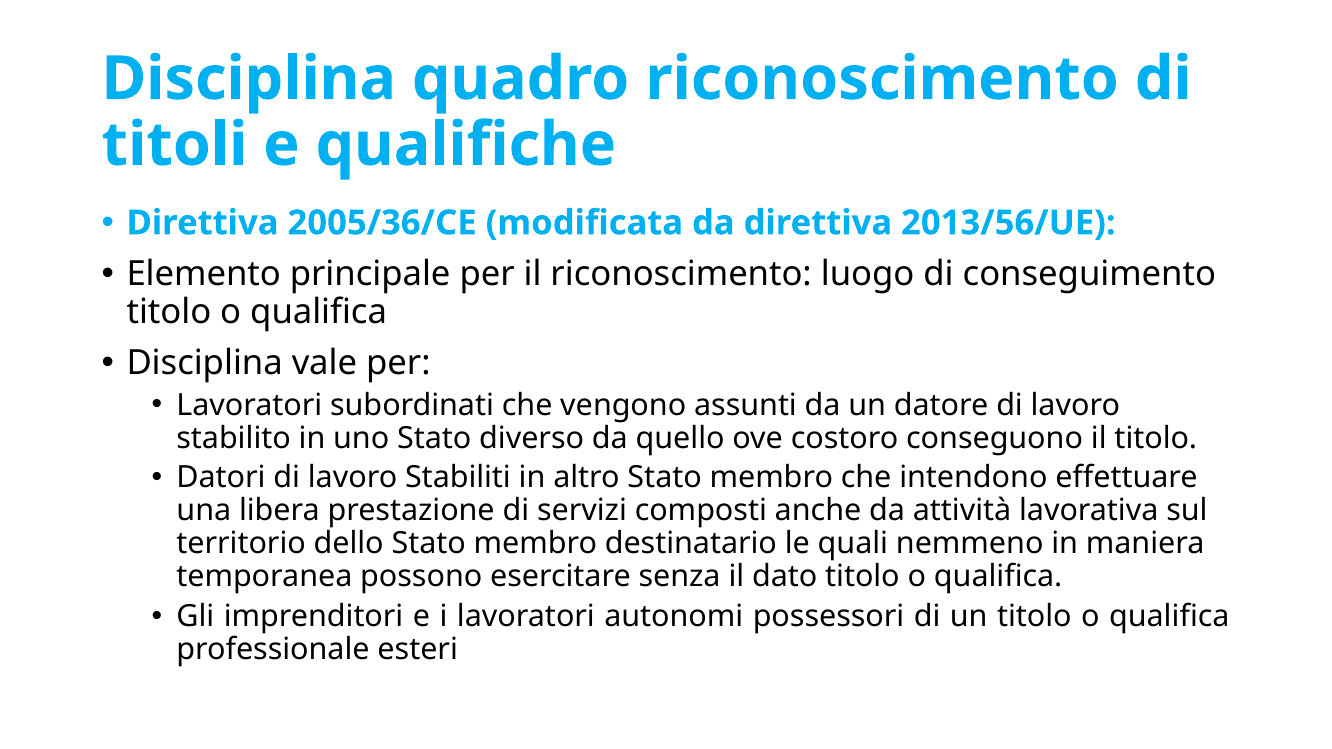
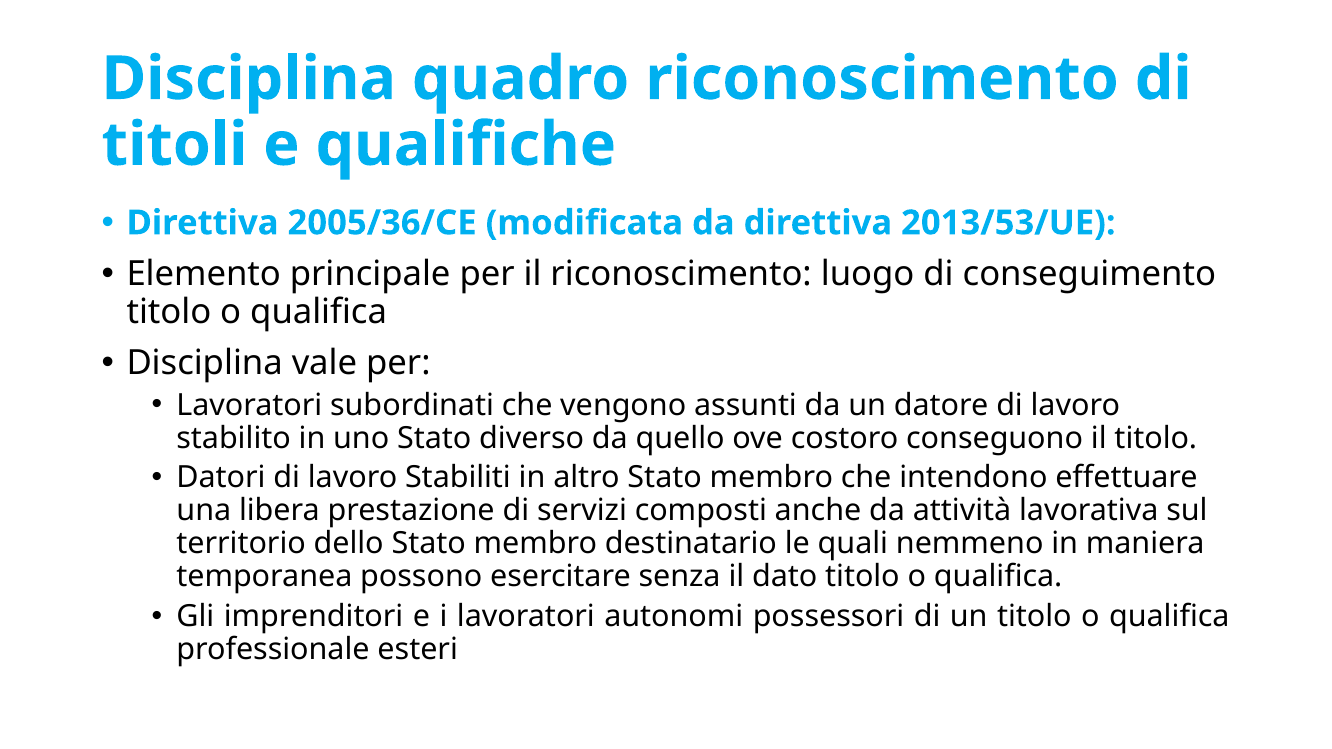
2013/56/UE: 2013/56/UE -> 2013/53/UE (1008, 223)
